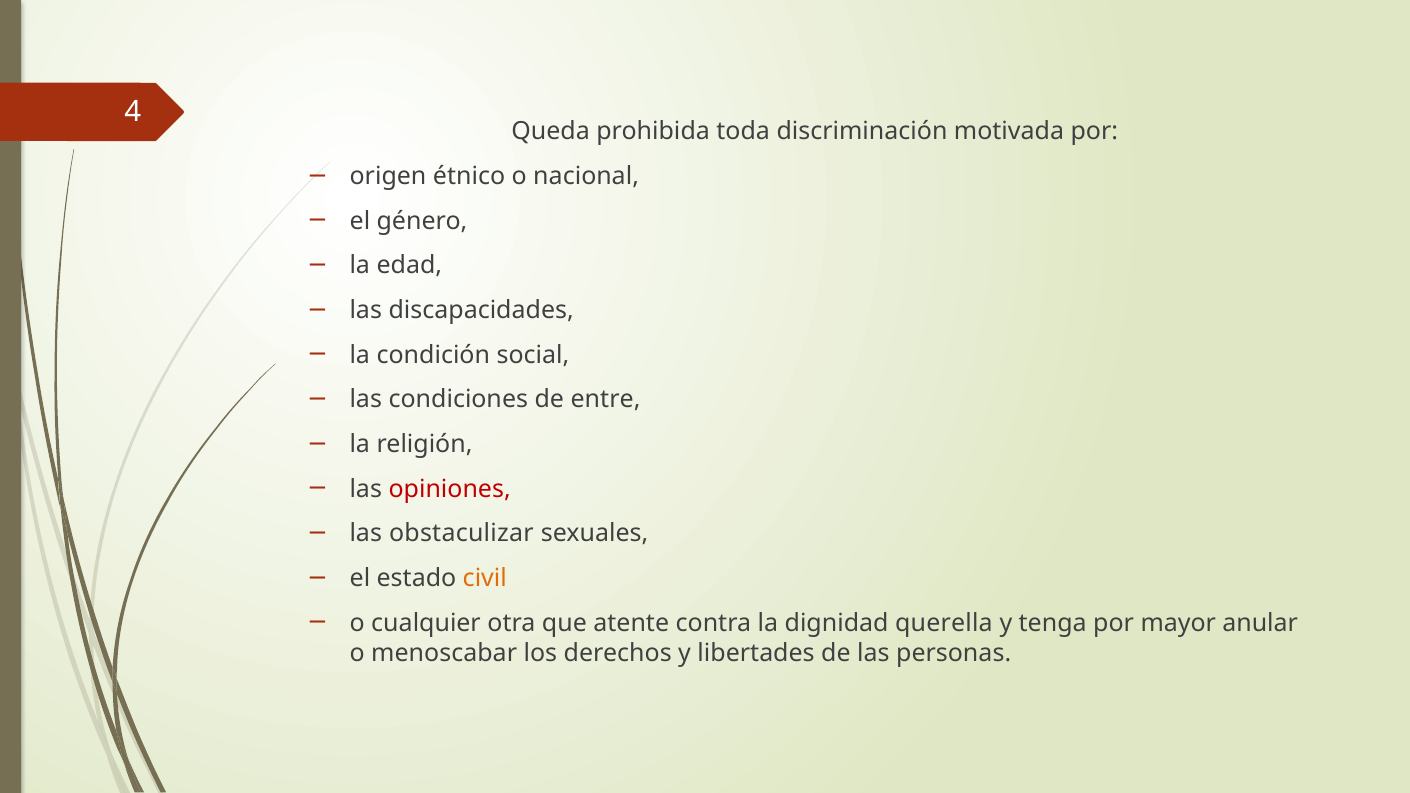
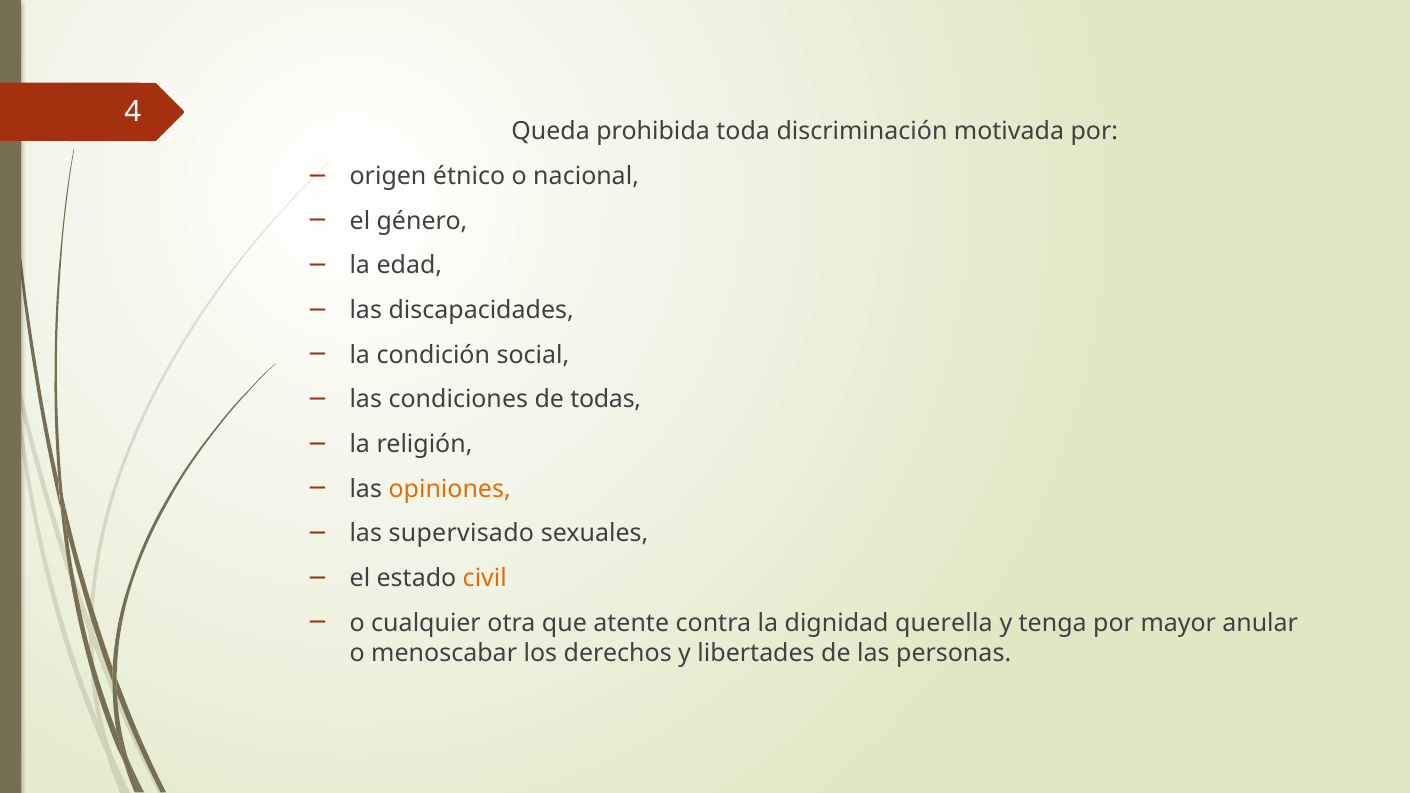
entre: entre -> todas (606, 400)
opiniones colour: red -> orange (450, 489)
obstaculizar: obstaculizar -> supervisado (461, 534)
